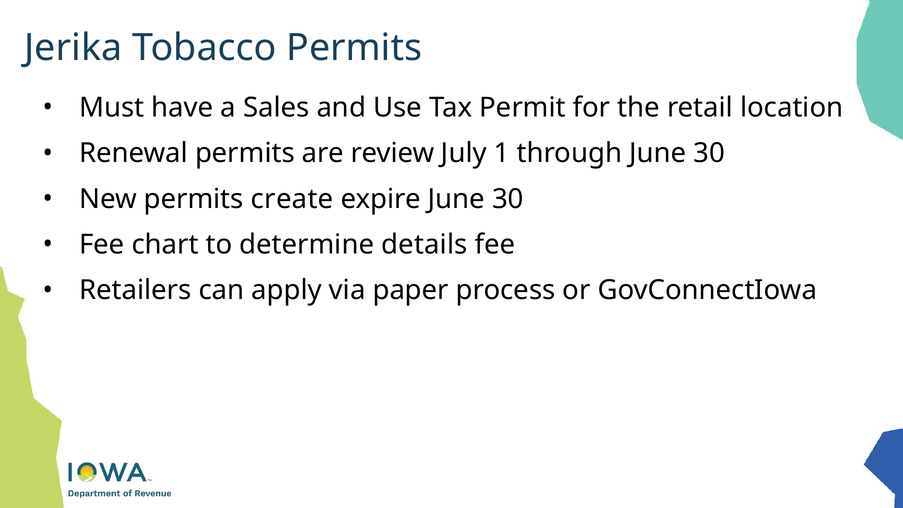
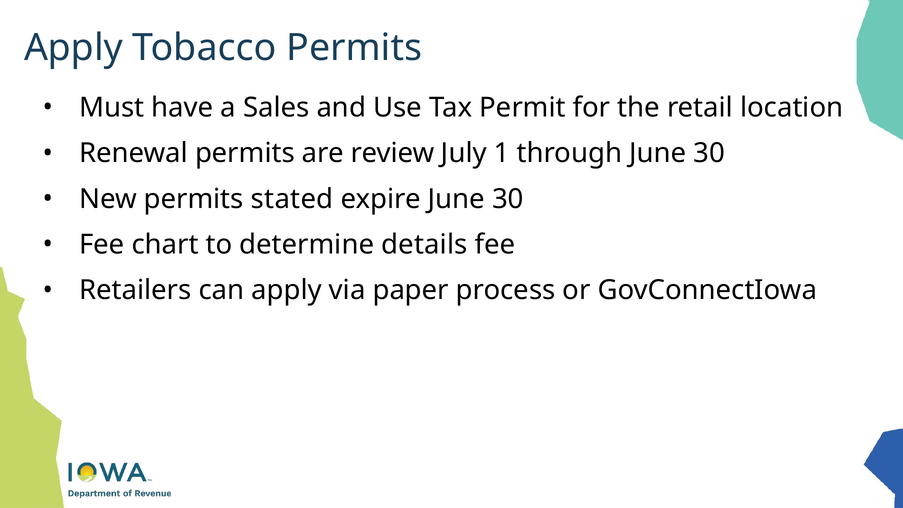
Jerika: Jerika -> Apply (73, 48)
create: create -> stated (292, 199)
